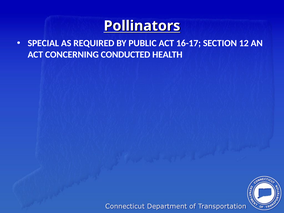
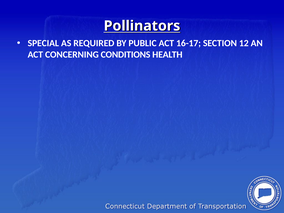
CONDUCTED: CONDUCTED -> CONDITIONS (126, 55)
